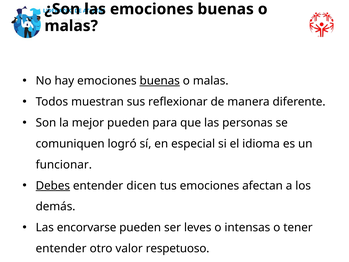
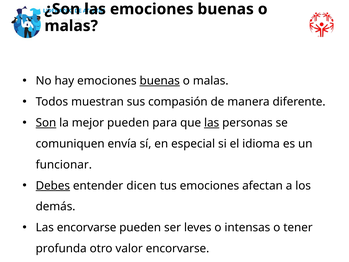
reflexionar: reflexionar -> compasión (178, 102)
Son underline: none -> present (46, 123)
las underline: none -> present (212, 123)
logró: logró -> envía (122, 144)
entender: entender -> profunda (61, 248)
valor respetuoso: respetuoso -> encorvarse (178, 248)
